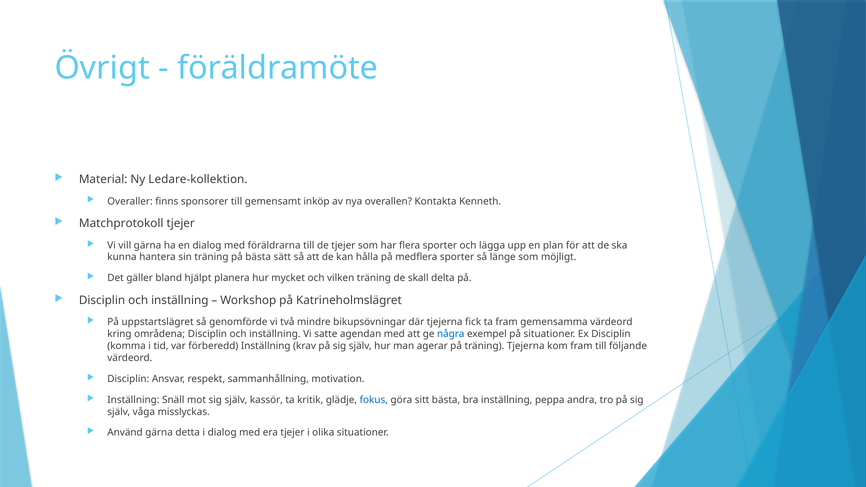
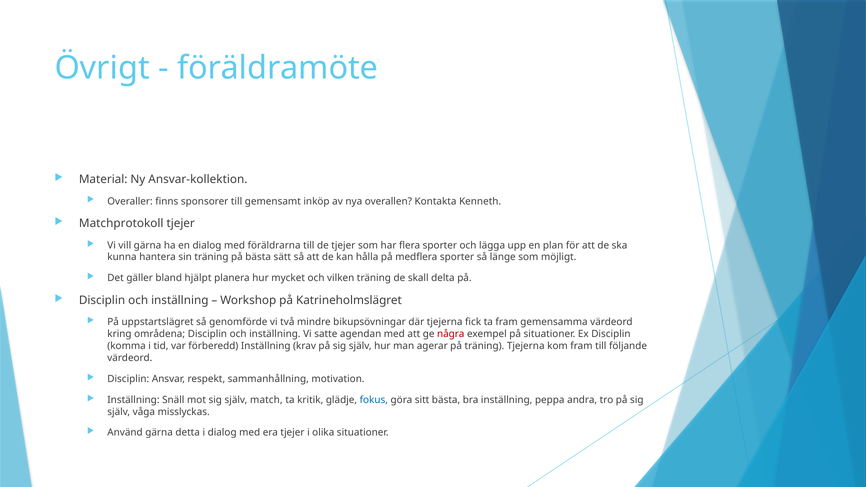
Ledare-kollektion: Ledare-kollektion -> Ansvar-kollektion (198, 179)
några colour: blue -> red (451, 334)
kassör: kassör -> match (266, 400)
